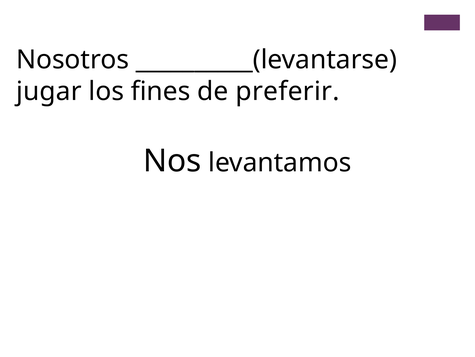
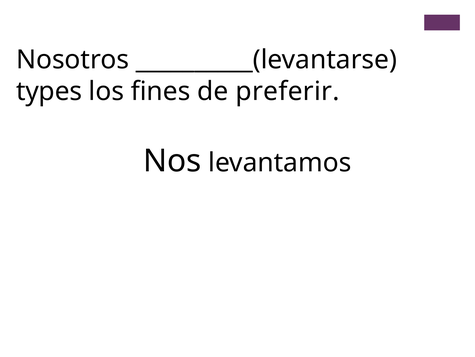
jugar: jugar -> types (49, 91)
